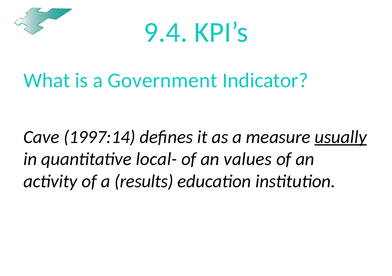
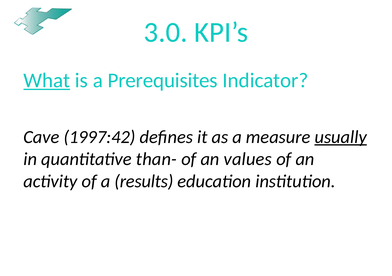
9.4: 9.4 -> 3.0 (166, 32)
What underline: none -> present (47, 80)
Government: Government -> Prerequisites (163, 80)
1997:14: 1997:14 -> 1997:42 (100, 137)
local-: local- -> than- (156, 159)
